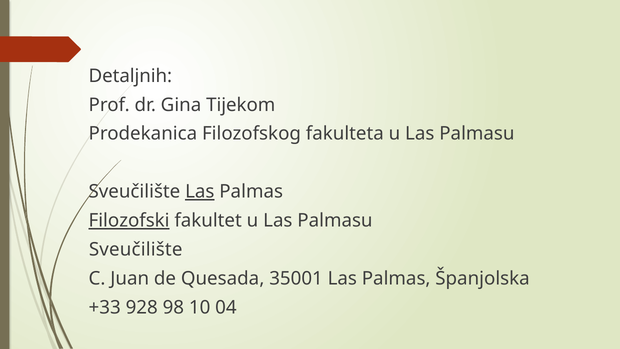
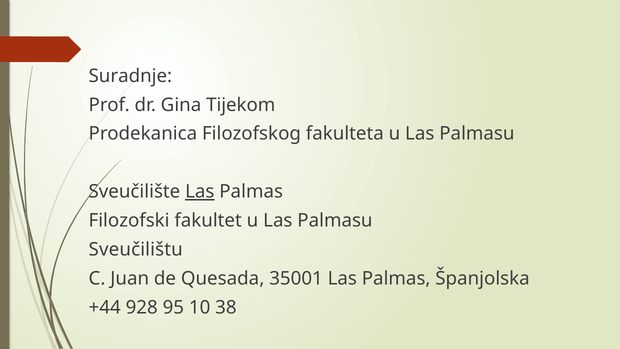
Detaljnih: Detaljnih -> Suradnje (130, 76)
Filozofski underline: present -> none (129, 221)
Sveučilište: Sveučilište -> Sveučilištu (136, 249)
+33: +33 -> +44 (105, 307)
98: 98 -> 95 (173, 307)
04: 04 -> 38 (226, 307)
